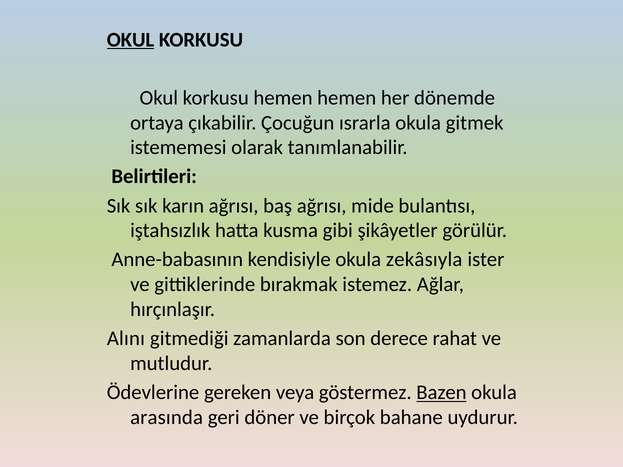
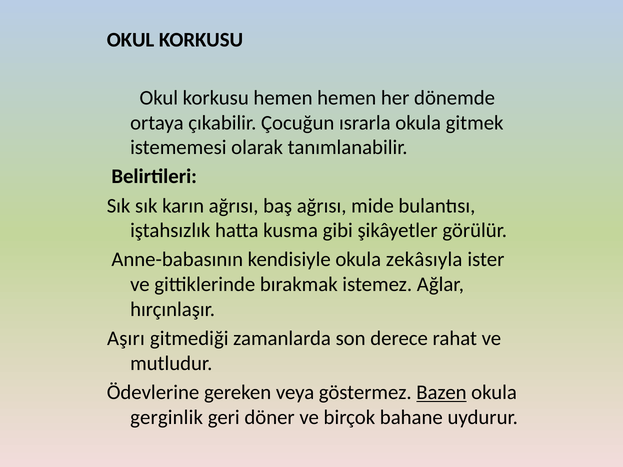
OKUL underline: present -> none (131, 40)
Alını: Alını -> Aşırı (126, 339)
arasında: arasında -> gerginlik (167, 418)
